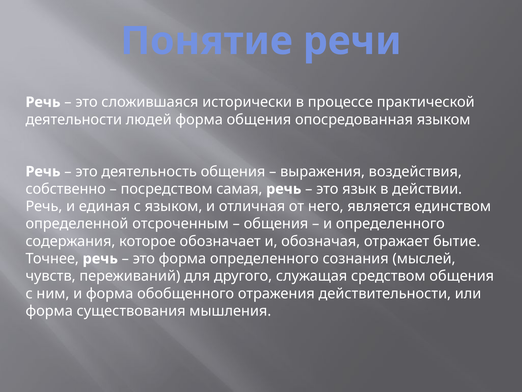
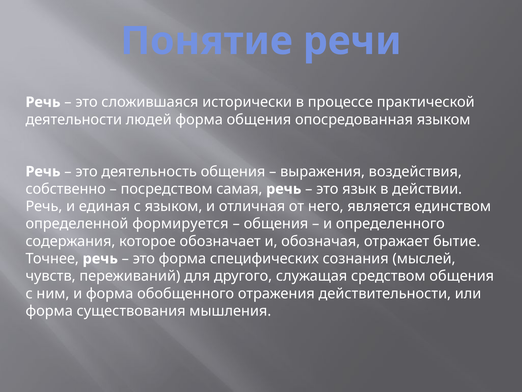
отсроченным: отсроченным -> формируется (180, 224)
форма определенного: определенного -> специфических (264, 258)
